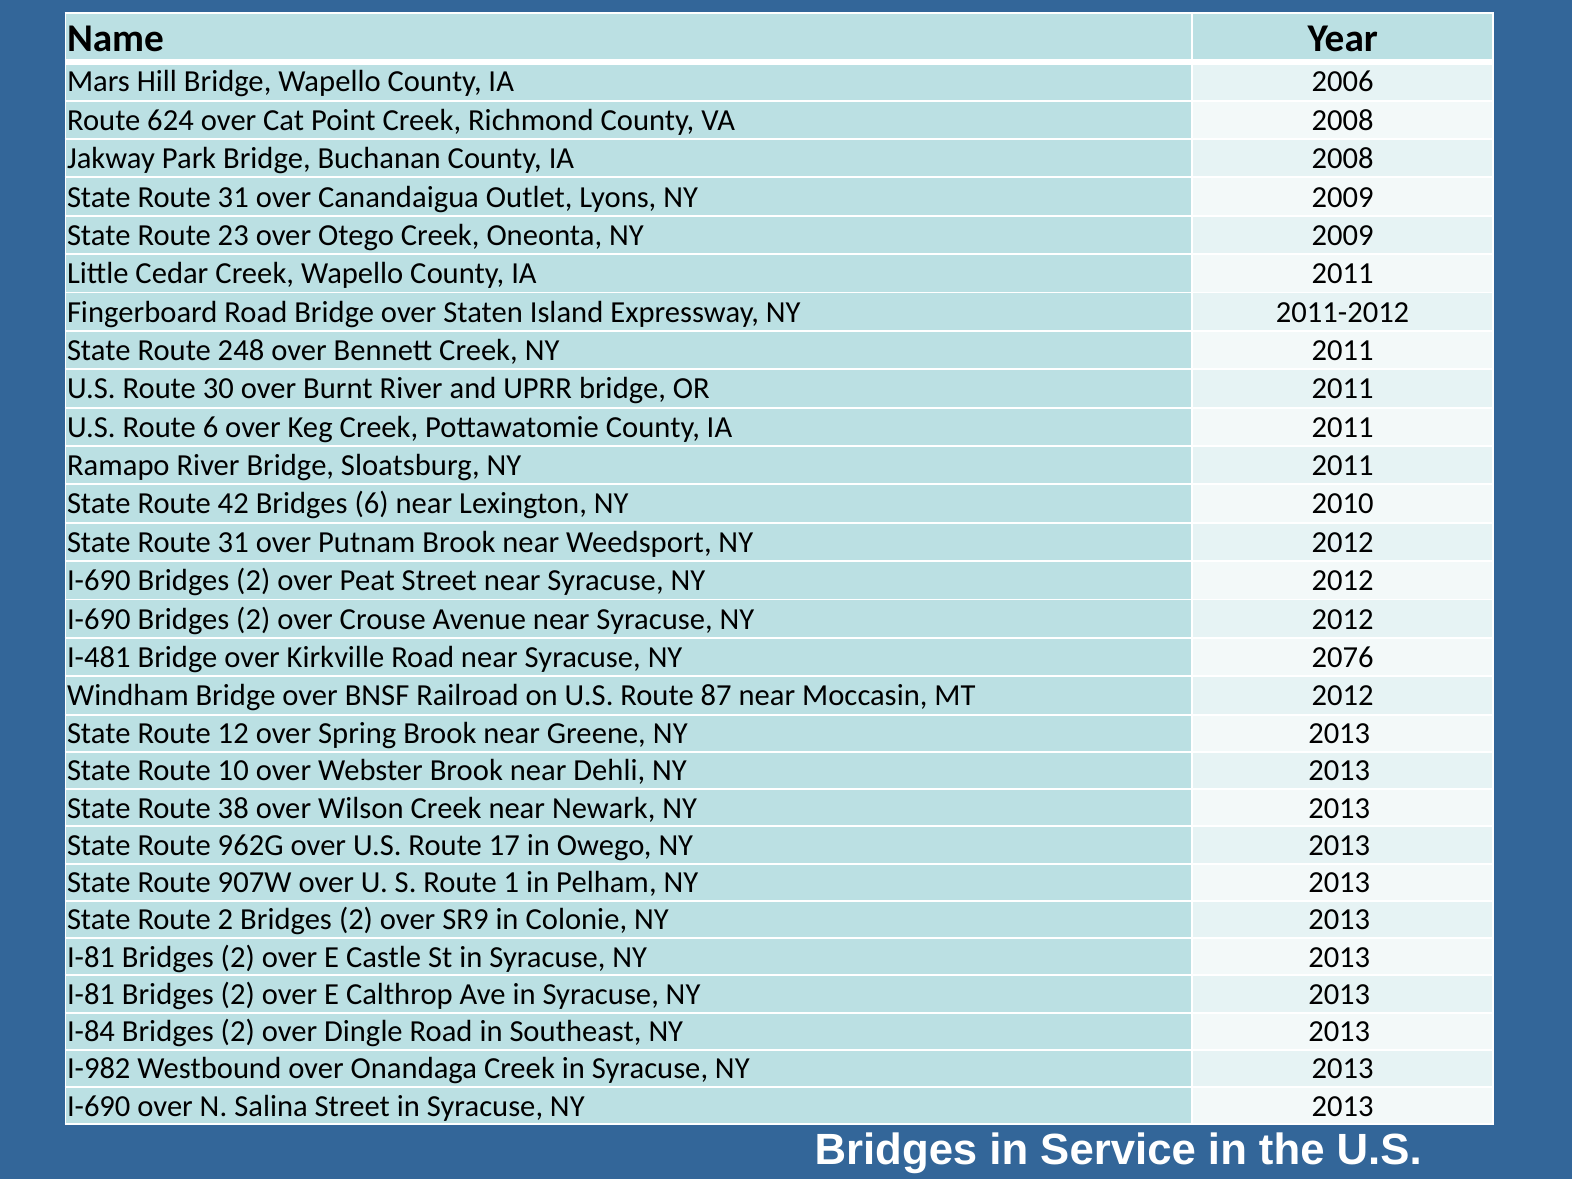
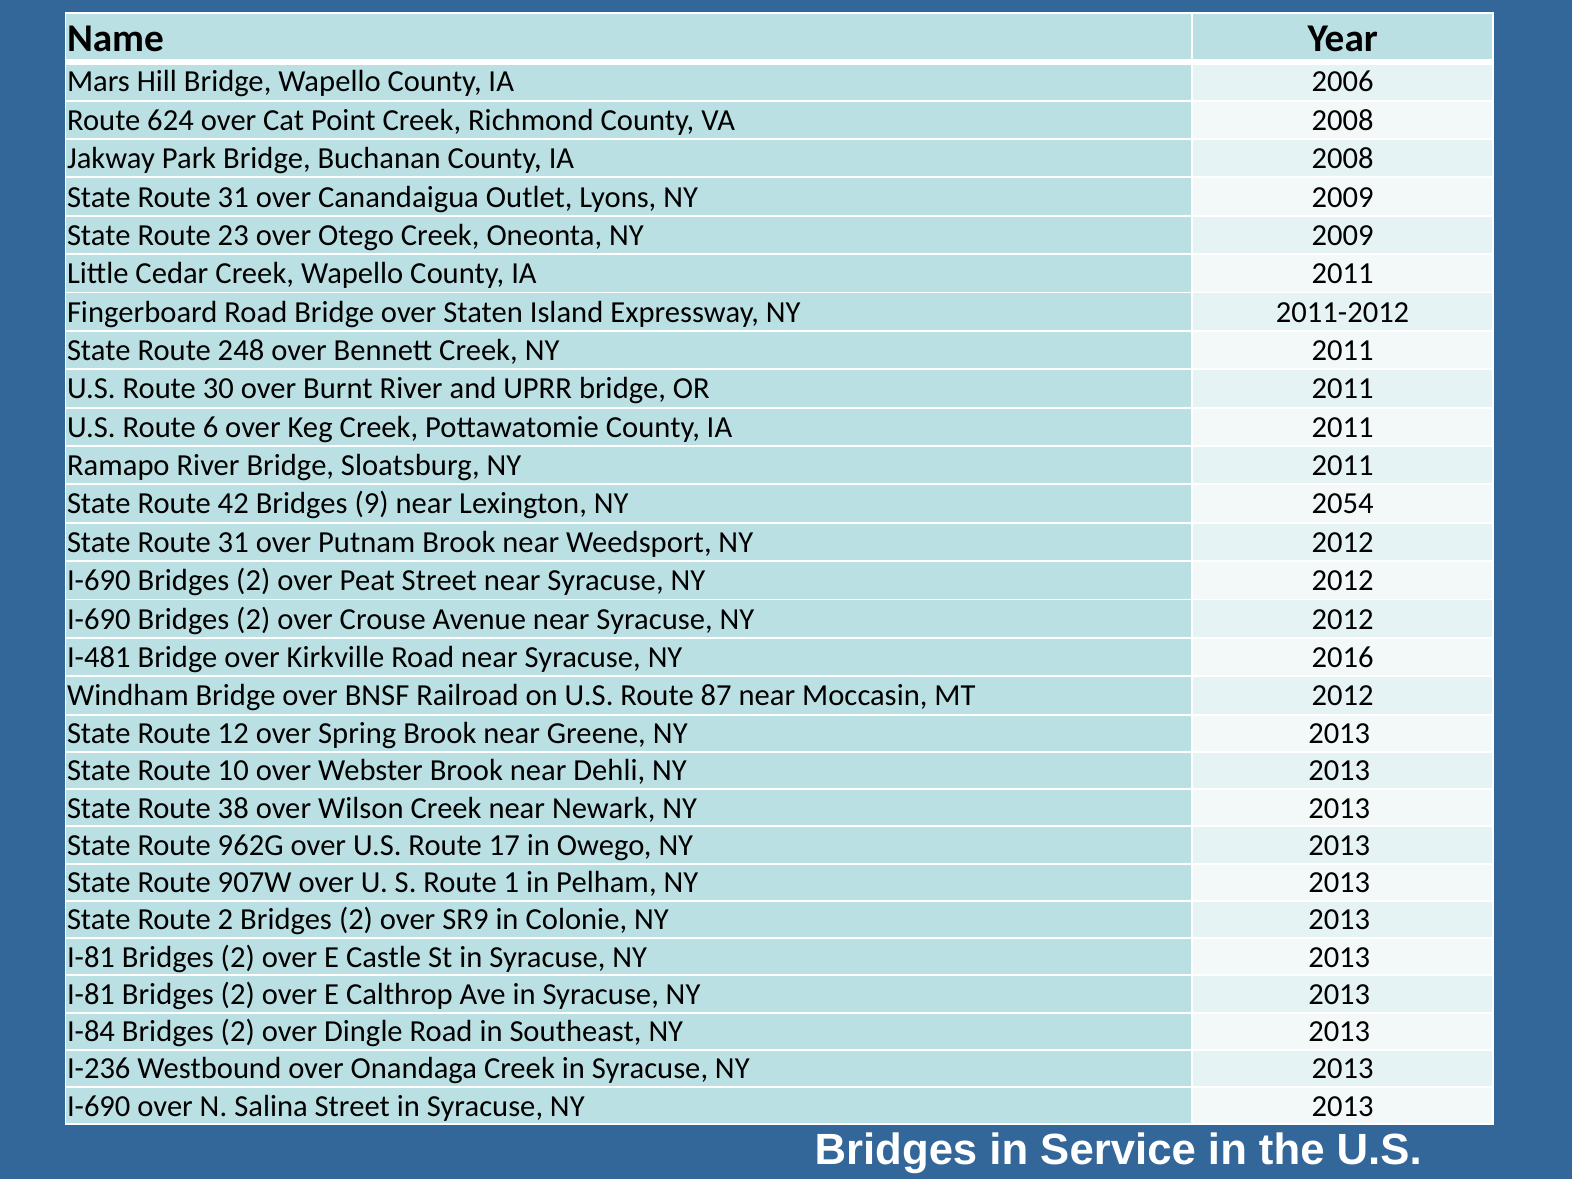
Bridges 6: 6 -> 9 (372, 504)
2010: 2010 -> 2054 (1343, 504)
2076: 2076 -> 2016 (1343, 657)
I-982: I-982 -> I-236 (99, 1069)
